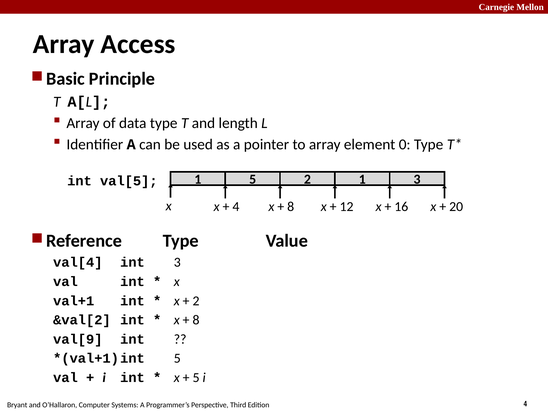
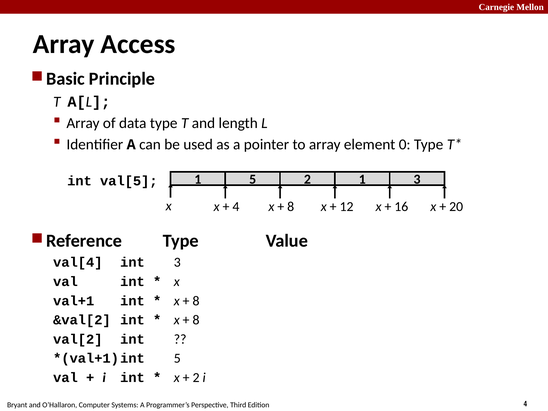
2: 2 -> 8 (196, 301)
val[9: val[9 -> val[2 (78, 339)
5: 5 -> 2 (196, 378)
